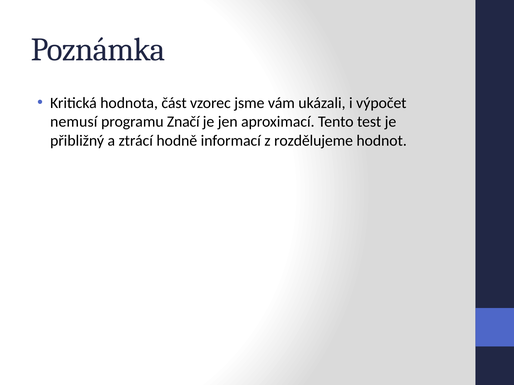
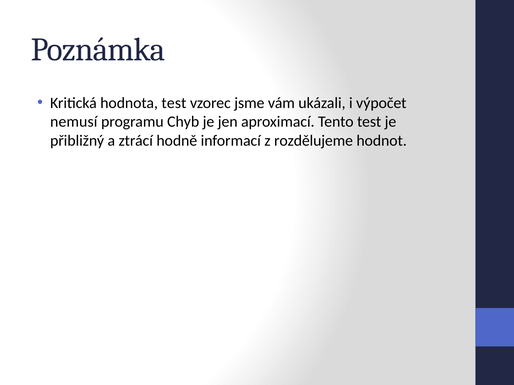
hodnota část: část -> test (174, 103)
Značí: Značí -> Chyb (183, 122)
